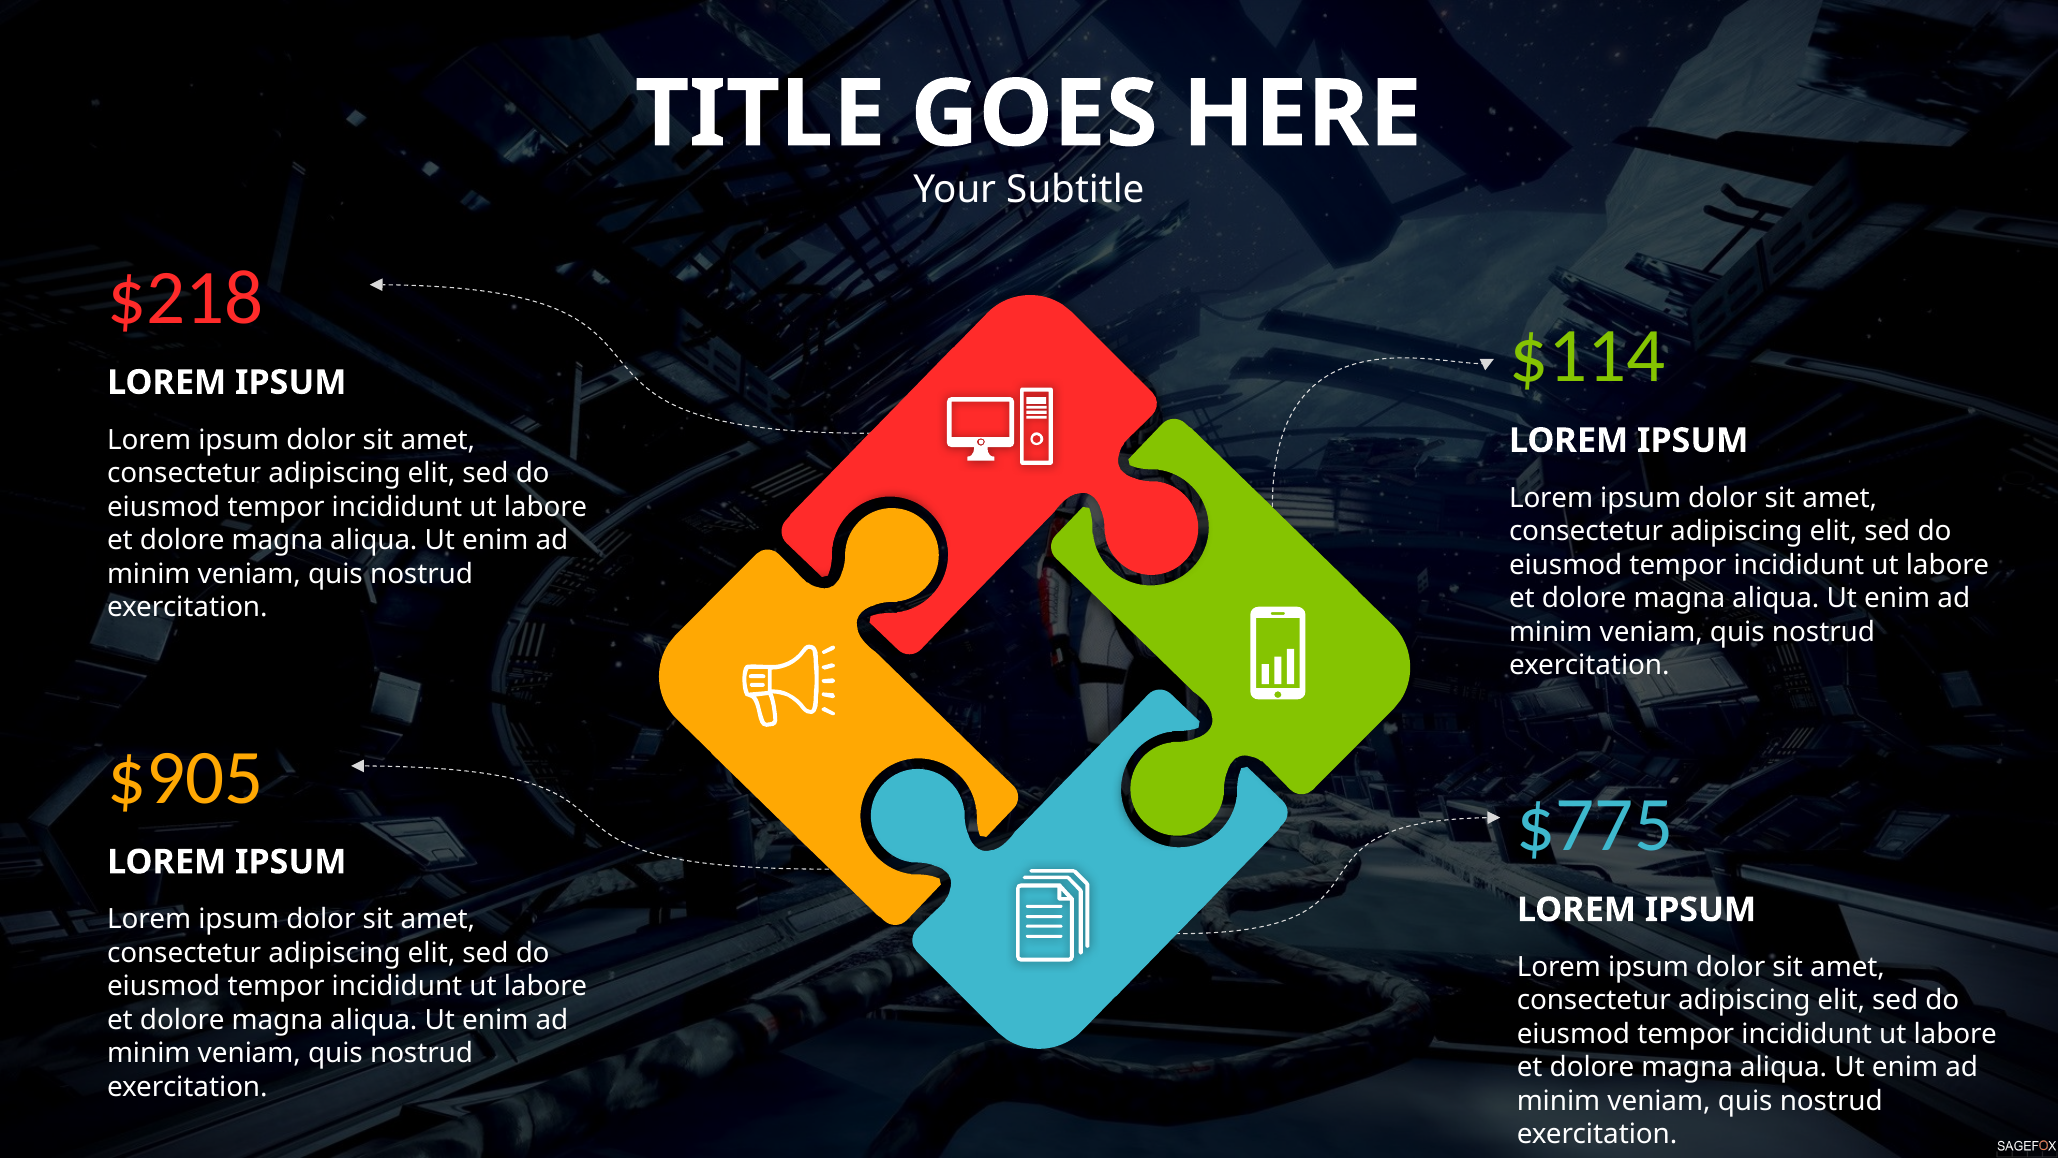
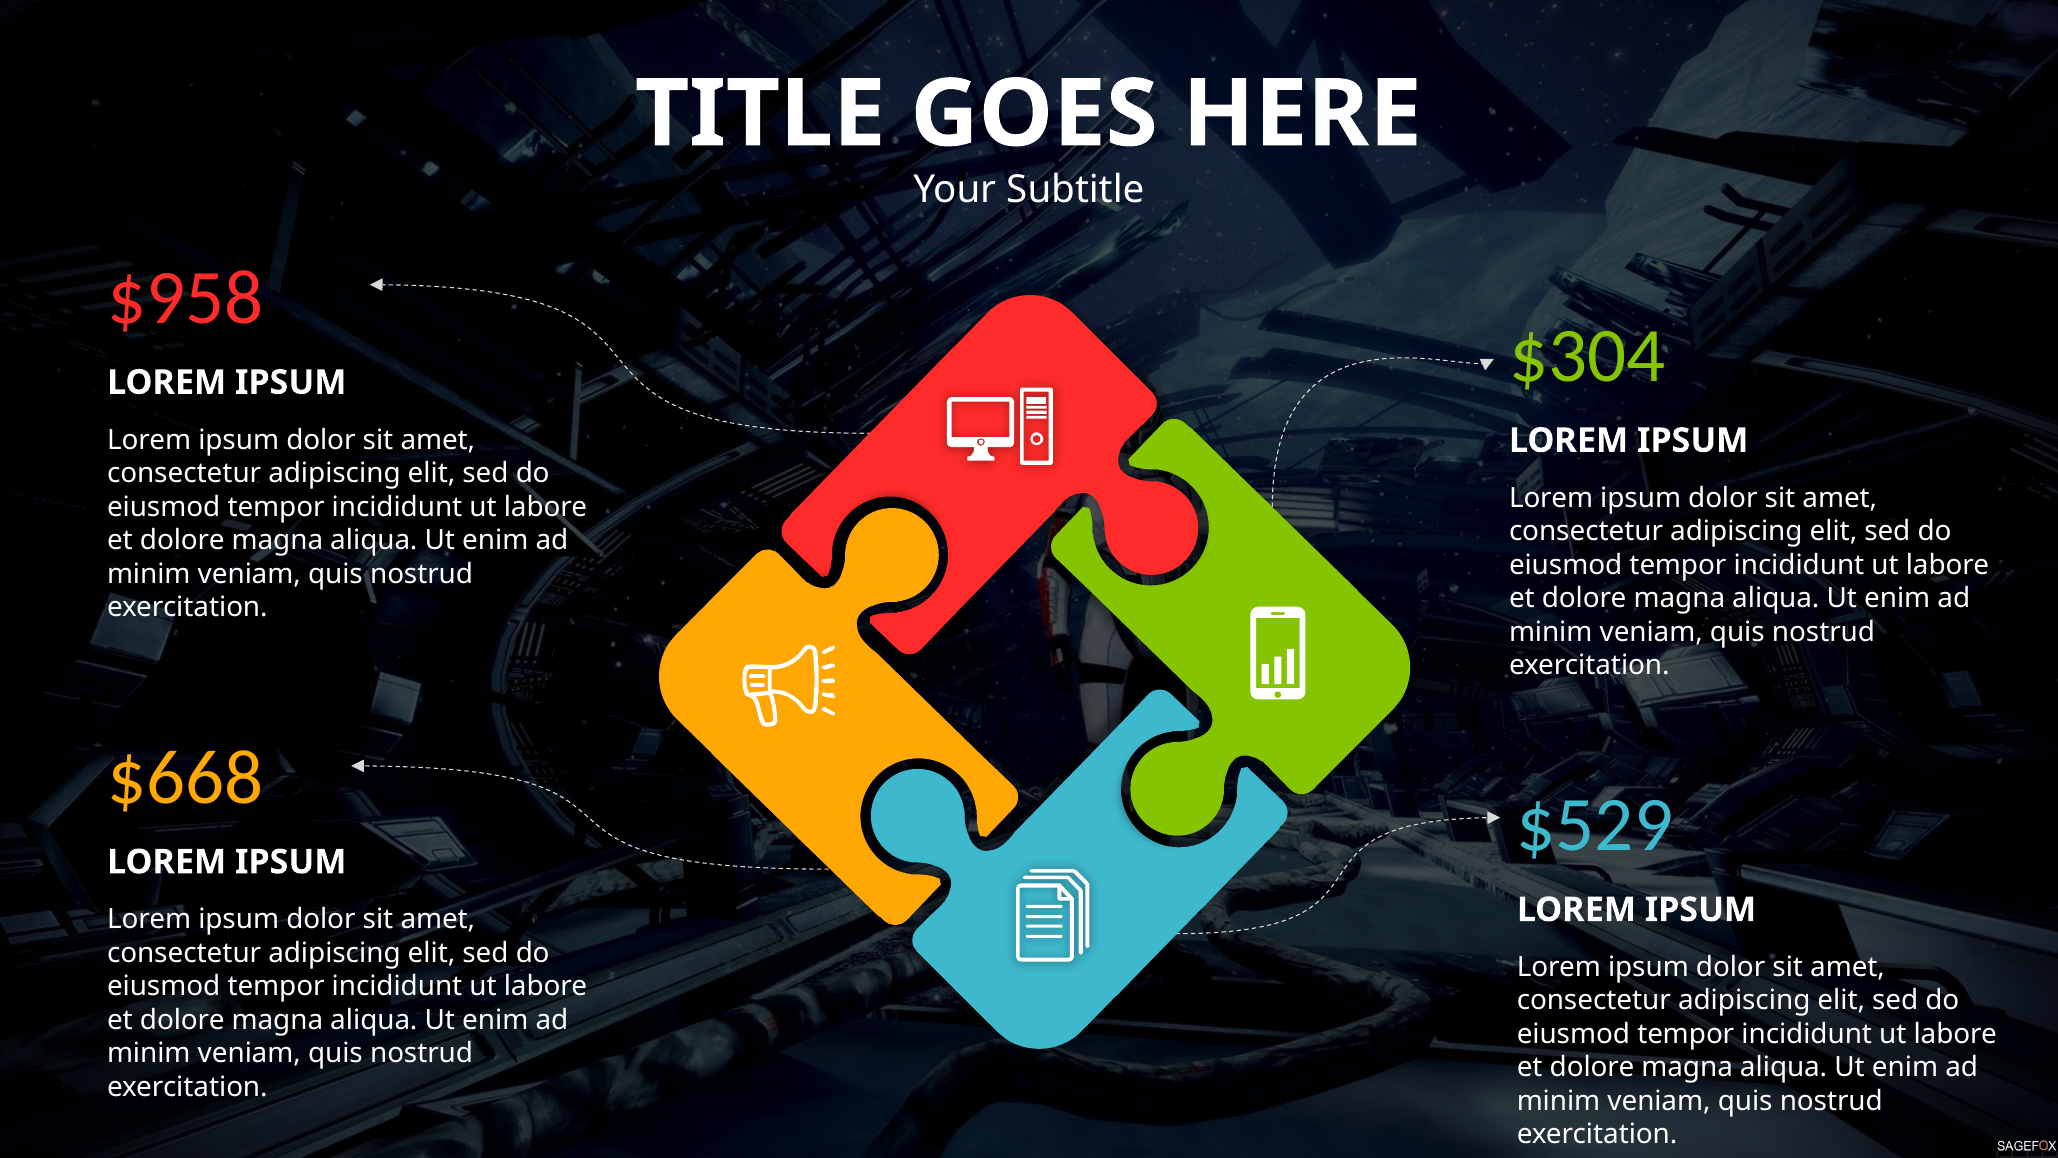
$218: $218 -> $958 (185, 298)
$114: $114 -> $304 (1587, 356)
$905: $905 -> $668 (185, 777)
$775: $775 -> $529 (1595, 825)
